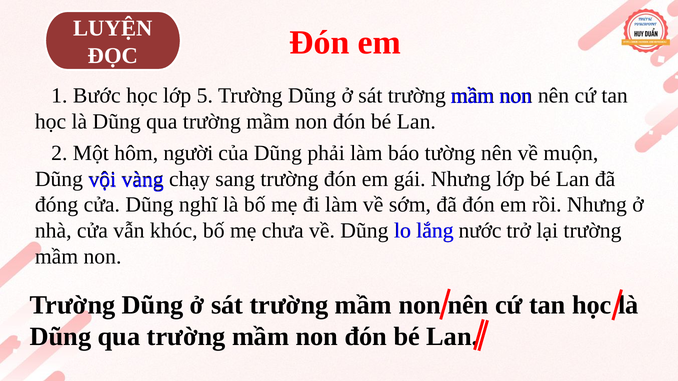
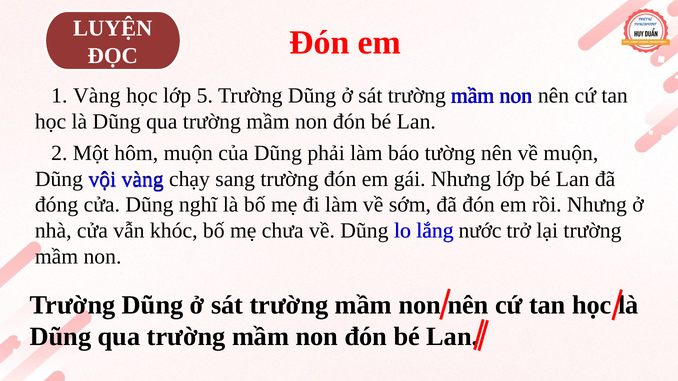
1 Bước: Bước -> Vàng (97, 96)
hôm người: người -> muộn (188, 153)
